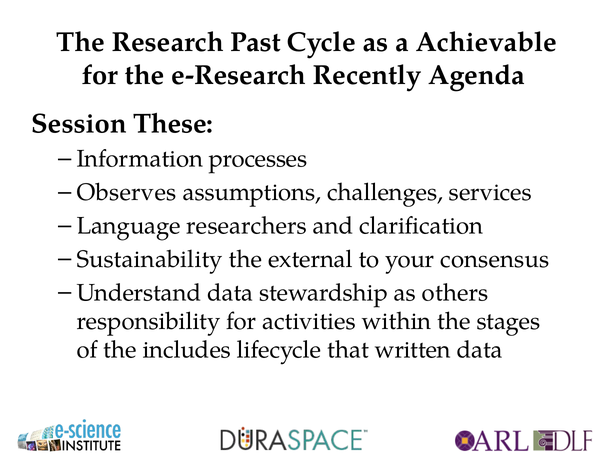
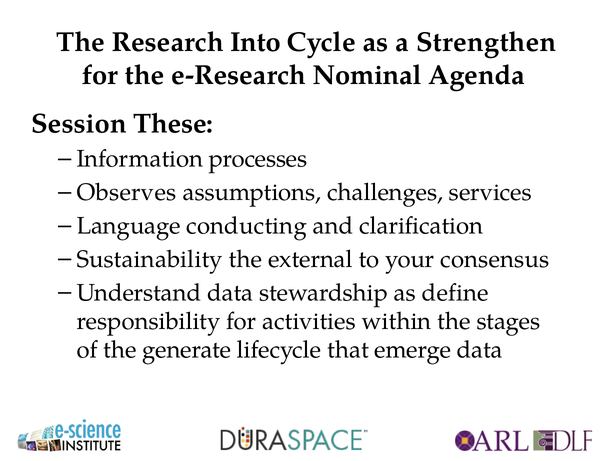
Past: Past -> Into (255, 42)
Achievable: Achievable -> Strengthen (486, 42)
Recently: Recently -> Nominal (367, 75)
researchers: researchers -> conducting (247, 226)
others: others -> define (455, 292)
includes: includes -> generate (187, 350)
written: written -> emerge (413, 350)
